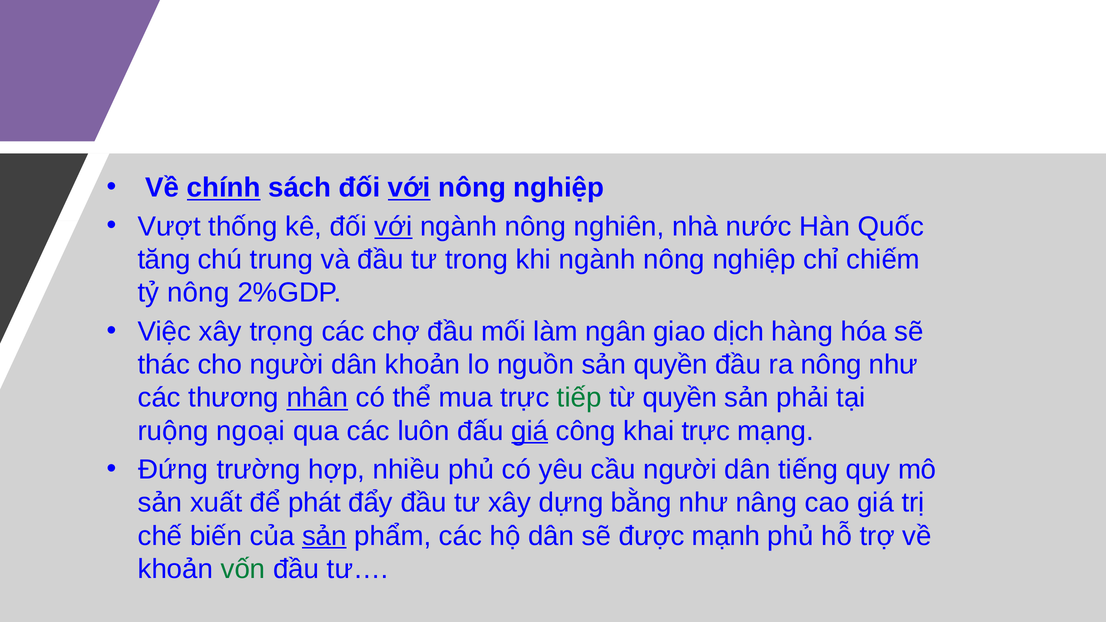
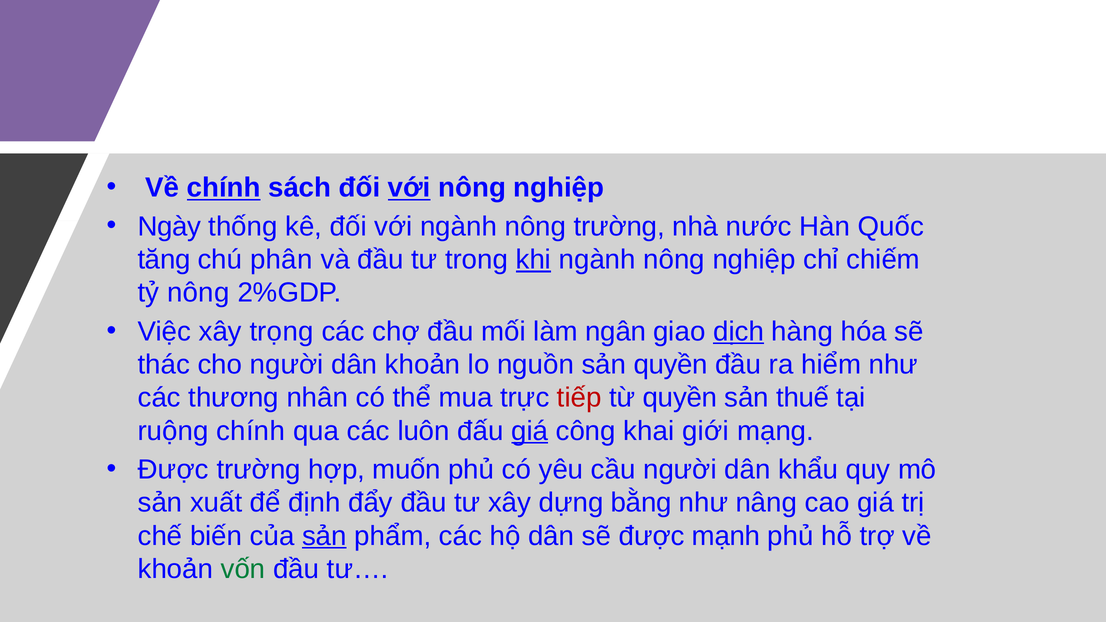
Vượt: Vượt -> Ngày (169, 226)
với underline: present -> none (393, 226)
nông nghiên: nghiên -> trường (619, 226)
trung: trung -> phân (281, 260)
khi underline: none -> present (533, 260)
dịch underline: none -> present (739, 331)
ra nông: nông -> hiểm (831, 365)
nhân underline: present -> none (317, 398)
tiếp colour: green -> red (579, 398)
phải: phải -> thuế (803, 398)
ruộng ngoại: ngoại -> chính (251, 431)
khai trực: trực -> giới (705, 431)
Đứng: Đứng -> Được (173, 470)
nhiều: nhiều -> muốn (407, 470)
tiếng: tiếng -> khẩu (808, 470)
phát: phát -> định (314, 503)
